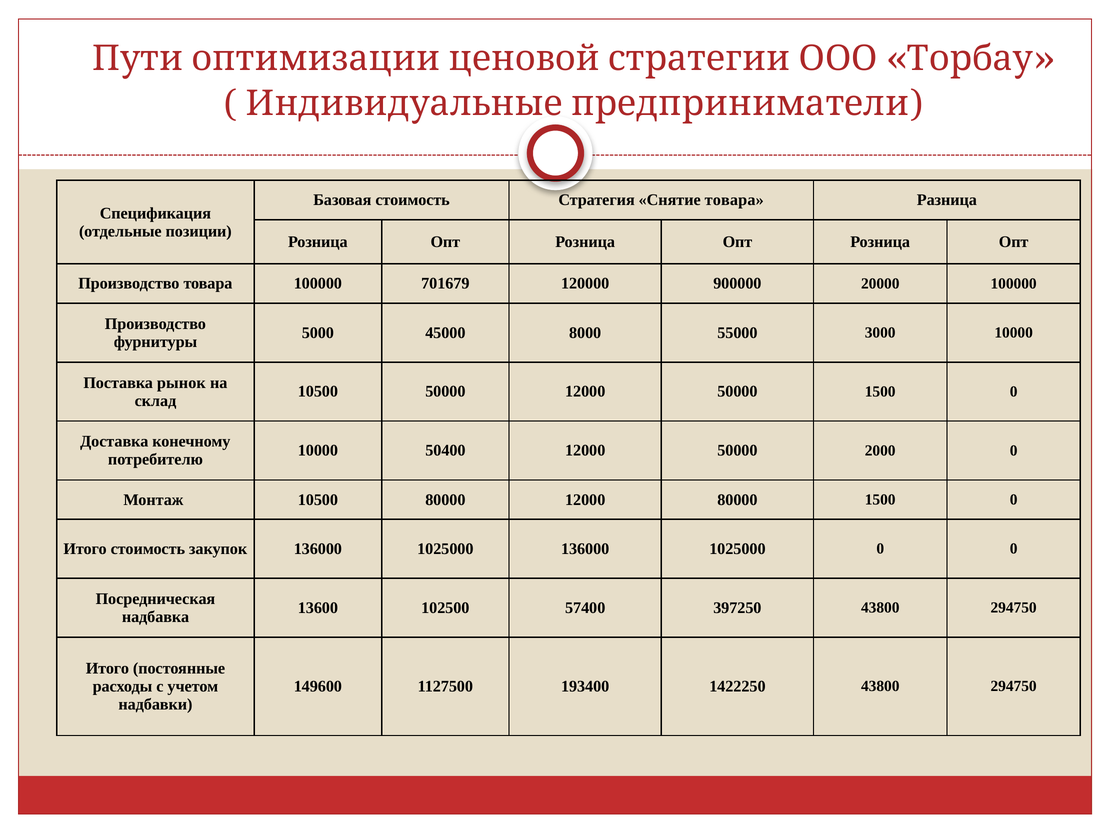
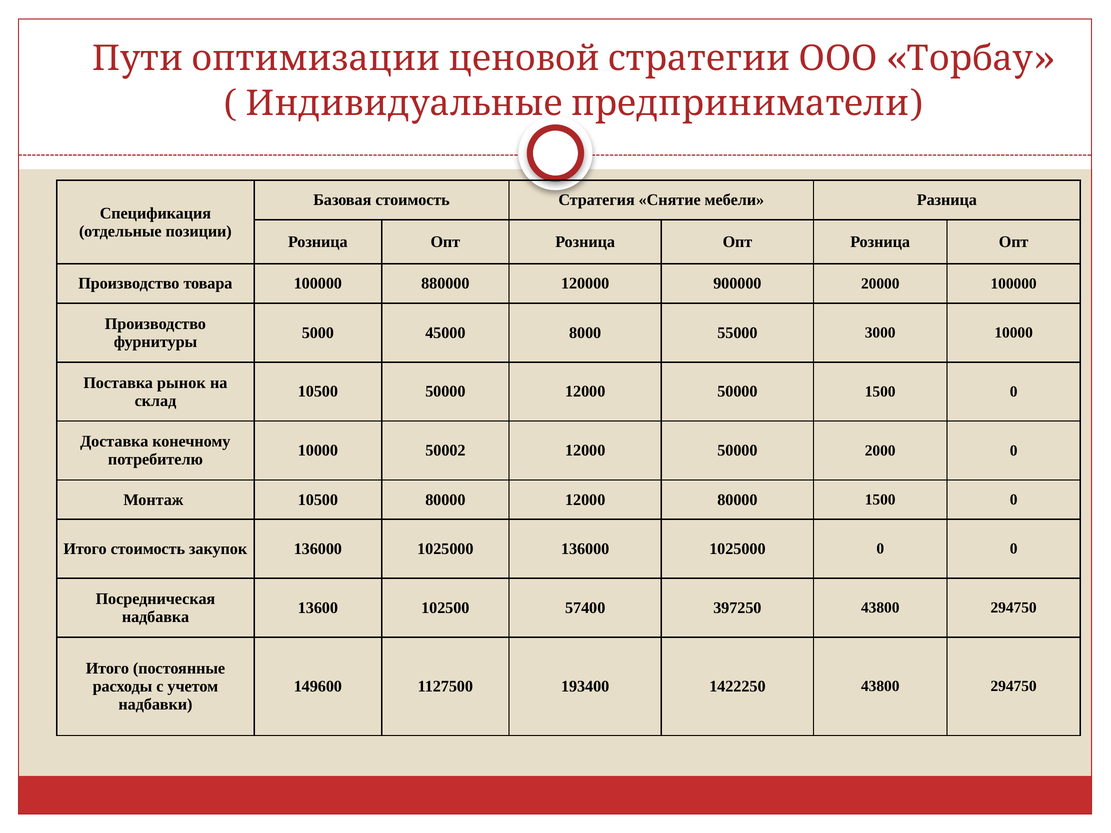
Снятие товара: товара -> мебели (734, 200)
701679: 701679 -> 880000 (445, 284)
50400: 50400 -> 50002 (445, 451)
